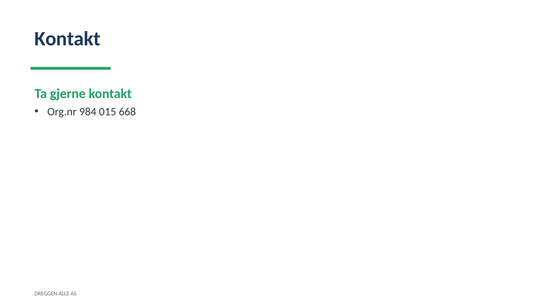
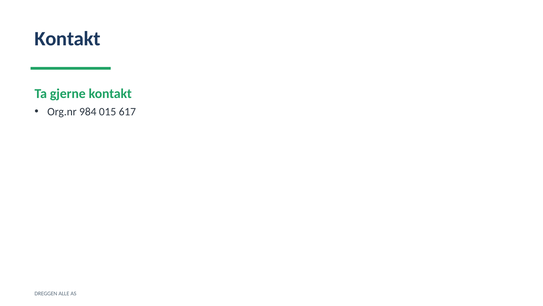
668: 668 -> 617 (127, 112)
